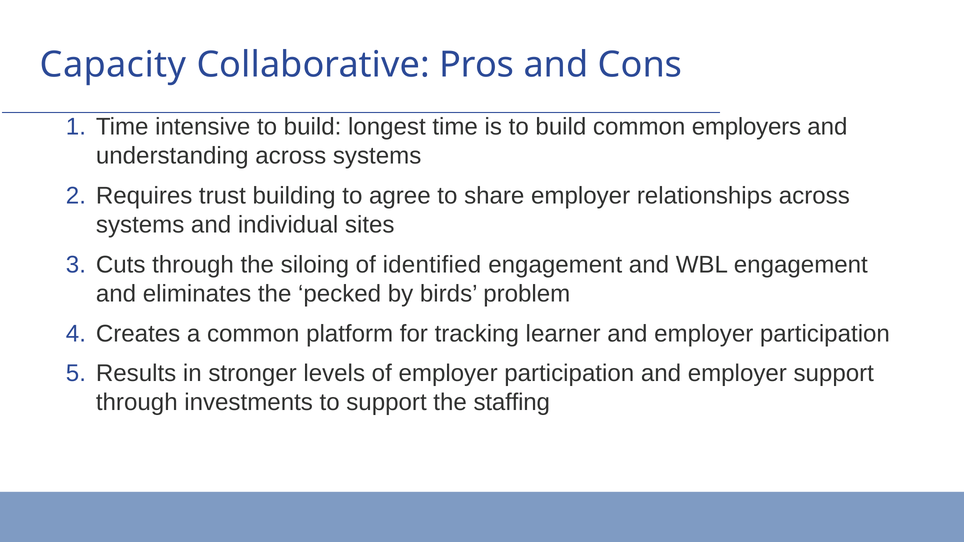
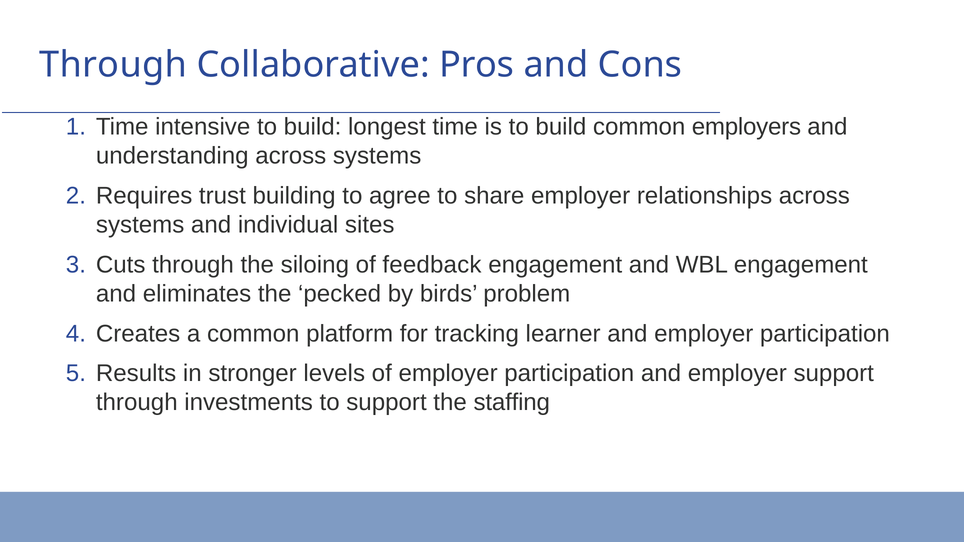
Capacity: Capacity -> Through (113, 65)
identified: identified -> feedback (432, 265)
